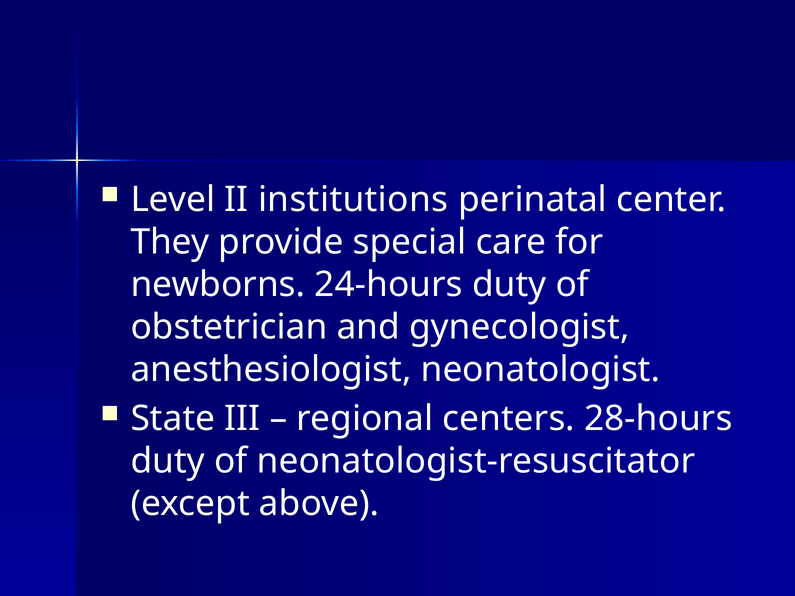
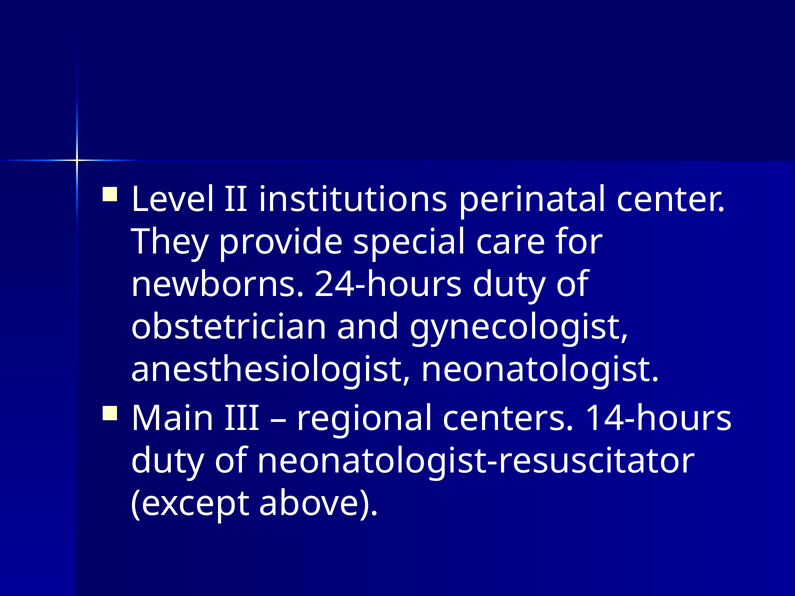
State: State -> Main (173, 419)
28-hours: 28-hours -> 14-hours (658, 419)
